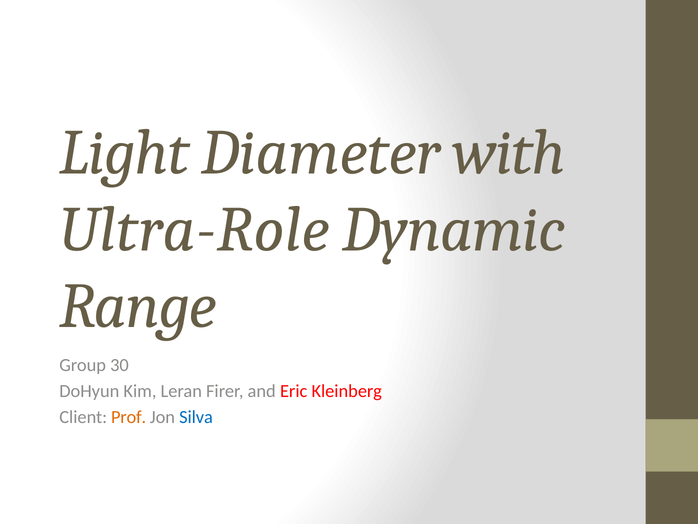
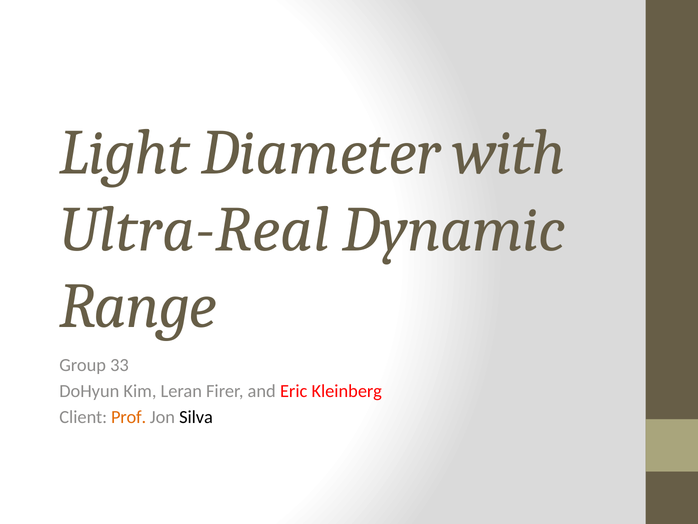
Ultra-Role: Ultra-Role -> Ultra-Real (195, 229)
30: 30 -> 33 (119, 365)
Silva colour: blue -> black (196, 417)
